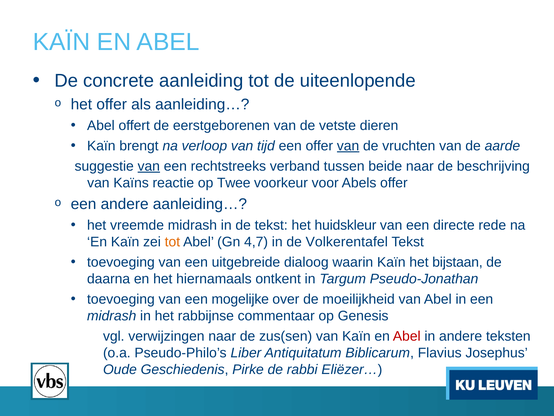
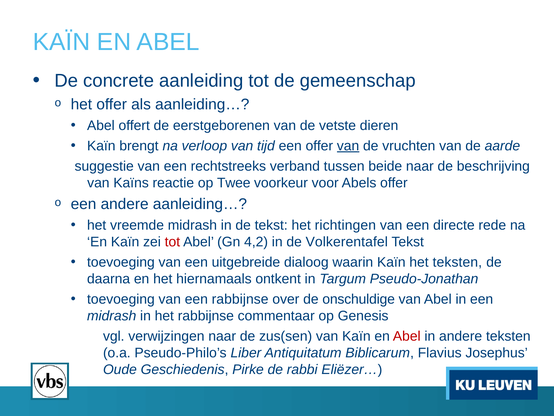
uiteenlopende: uiteenlopende -> gemeenschap (358, 81)
van underline: present -> none (149, 166)
huidskleur: huidskleur -> richtingen (345, 225)
tot colour: orange -> red (172, 242)
4,7: 4,7 -> 4,2 (256, 242)
het bijstaan: bijstaan -> teksten (457, 262)
een mogelijke: mogelijke -> rabbijnse (240, 299)
moeilijkheid: moeilijkheid -> onschuldige (359, 299)
